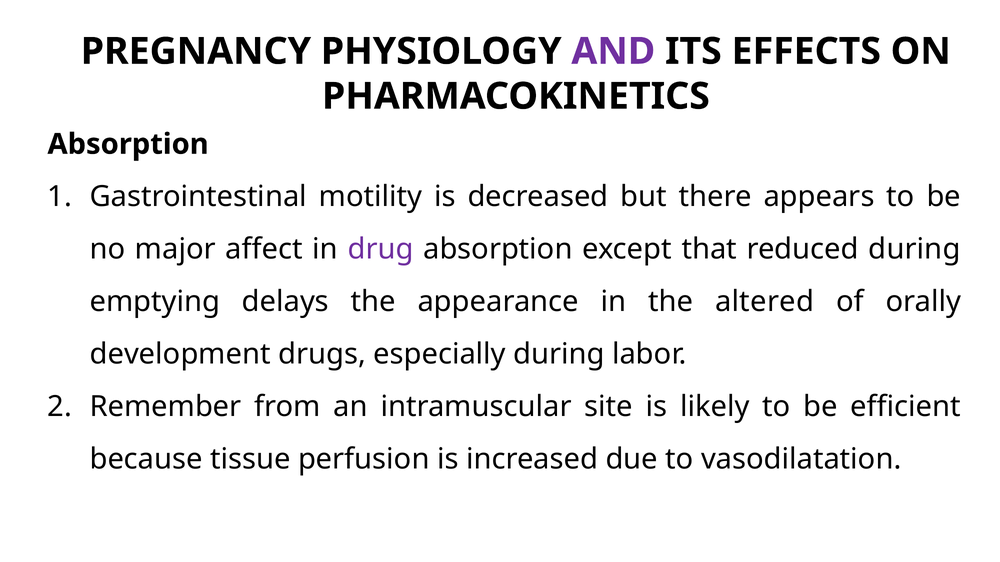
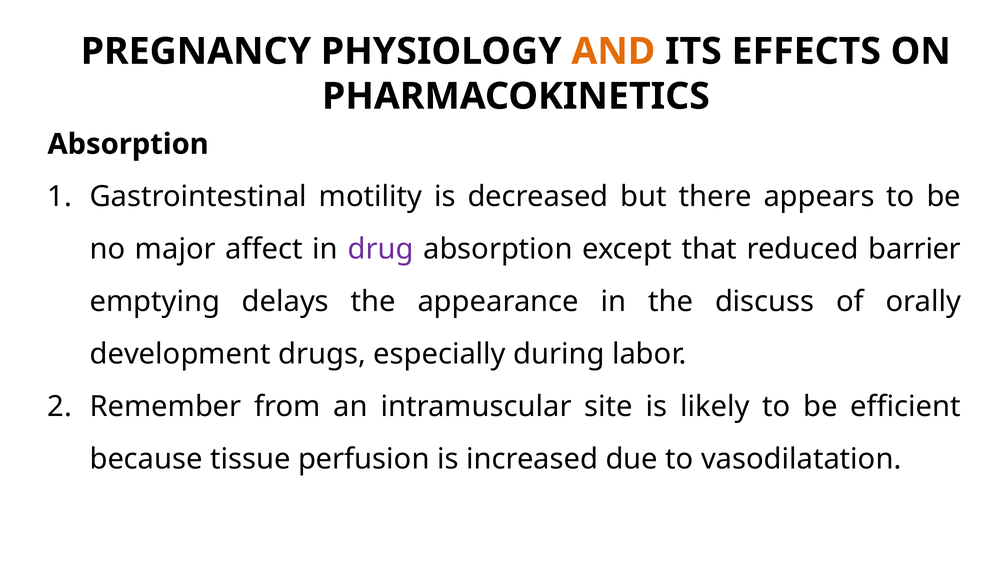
AND colour: purple -> orange (613, 51)
reduced during: during -> barrier (915, 249)
altered: altered -> discuss (765, 302)
